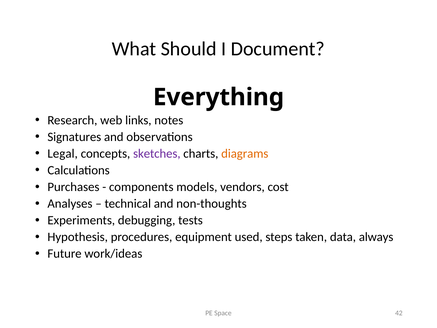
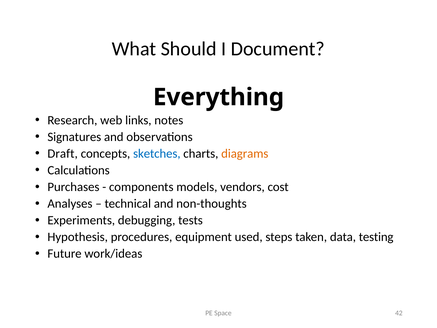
Legal: Legal -> Draft (63, 153)
sketches colour: purple -> blue (157, 153)
always: always -> testing (376, 237)
